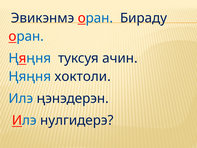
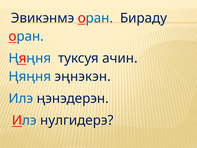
хоктоли: хоктоли -> эңнэкэн (83, 76)
